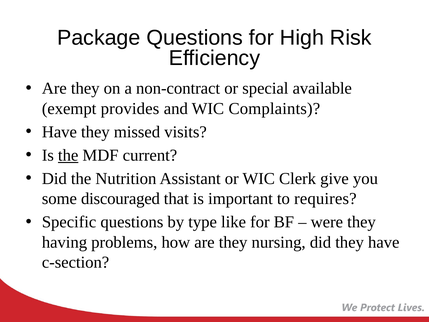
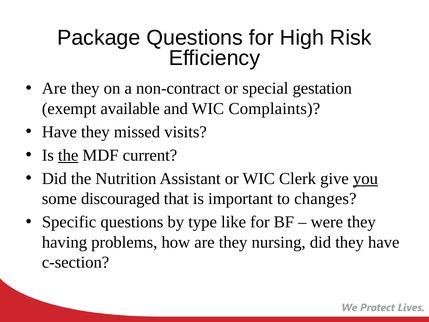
available: available -> gestation (322, 88)
provides: provides -> available (130, 108)
you underline: none -> present (365, 179)
requires: requires -> changes (325, 199)
